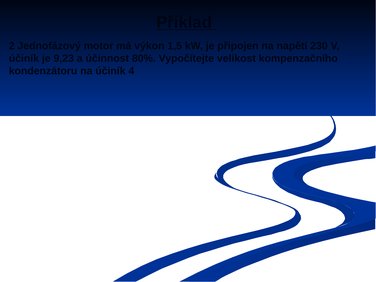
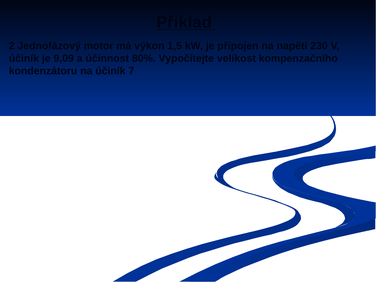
9,23: 9,23 -> 9,09 (64, 58)
4: 4 -> 7 (131, 71)
